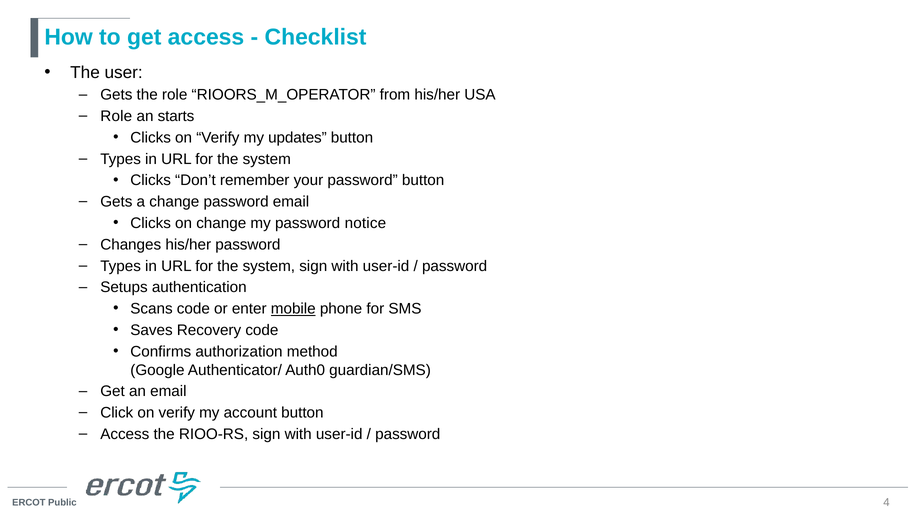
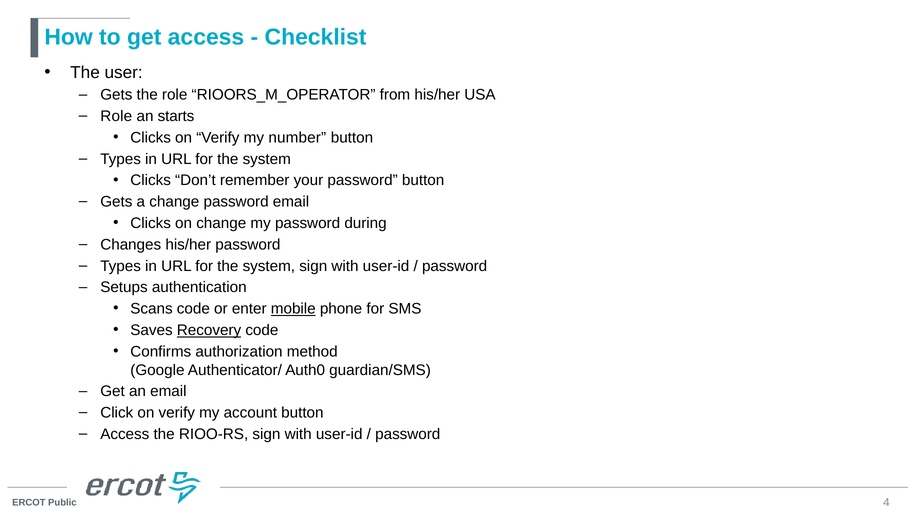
updates: updates -> number (297, 138)
notice: notice -> during (366, 223)
Recovery underline: none -> present (209, 330)
